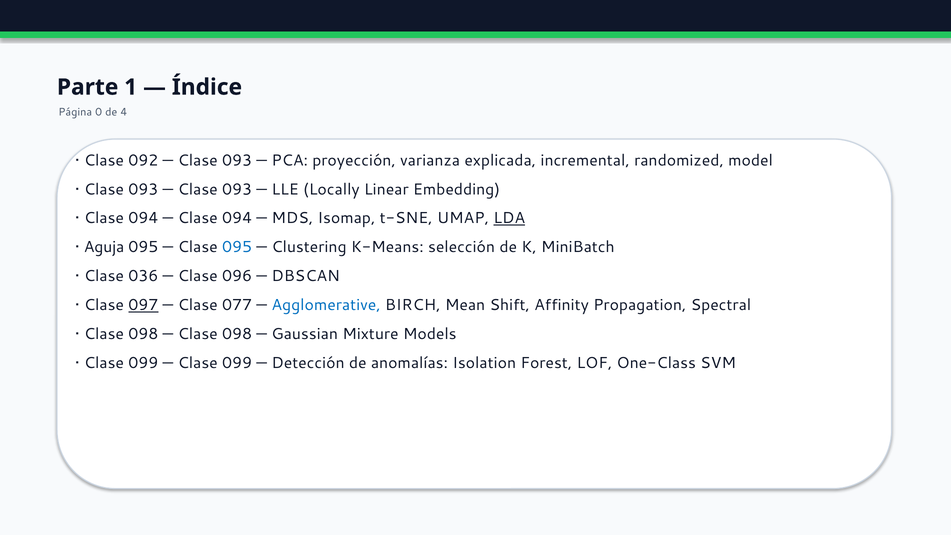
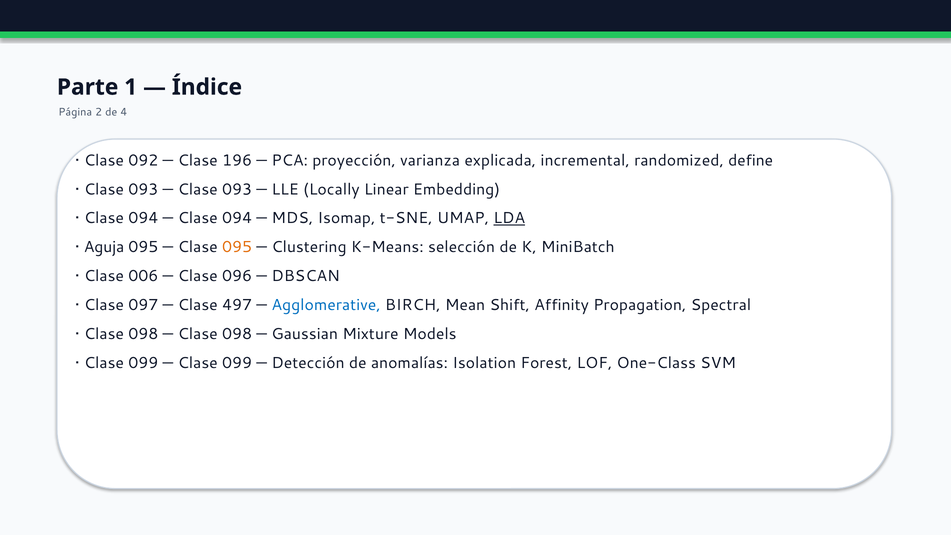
0: 0 -> 2 (99, 112)
093: 093 -> 196 (237, 160)
model: model -> define (751, 160)
095 colour: blue -> orange (237, 247)
036: 036 -> 006 (143, 276)
097 underline: present -> none (143, 305)
077: 077 -> 497 (237, 305)
